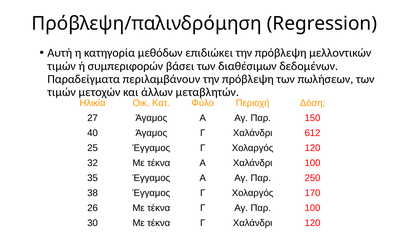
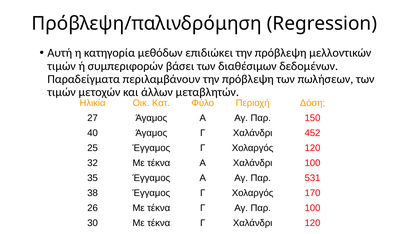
612: 612 -> 452 (313, 133)
250: 250 -> 531 (313, 178)
